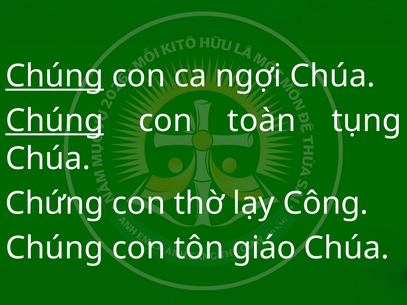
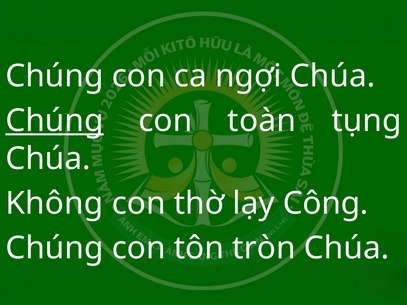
Chúng underline: present -> none (55, 76)
Chứng: Chứng -> Không (54, 204)
giáo: giáo -> tròn (264, 249)
